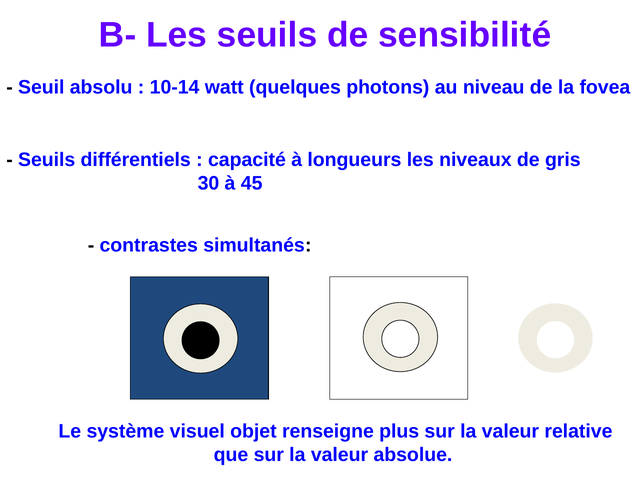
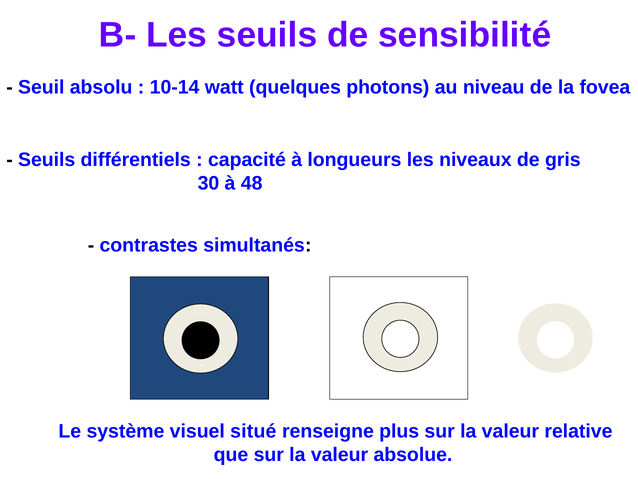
45: 45 -> 48 (252, 183)
objet: objet -> situé (253, 431)
